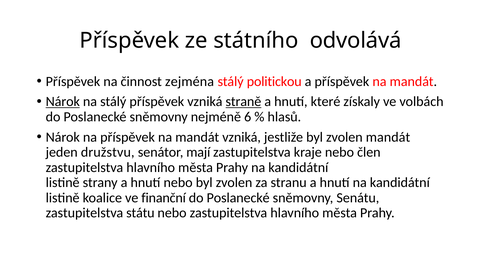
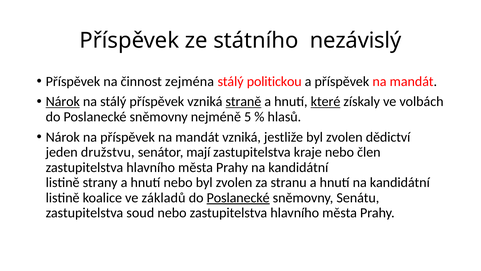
odvolává: odvolává -> nezávislý (356, 40)
které underline: none -> present (326, 101)
6: 6 -> 5 (248, 117)
zvolen mandát: mandát -> dědictví (388, 137)
finanční: finanční -> základů (164, 197)
Poslanecké underline: none -> present (238, 197)
státu: státu -> soud (140, 213)
